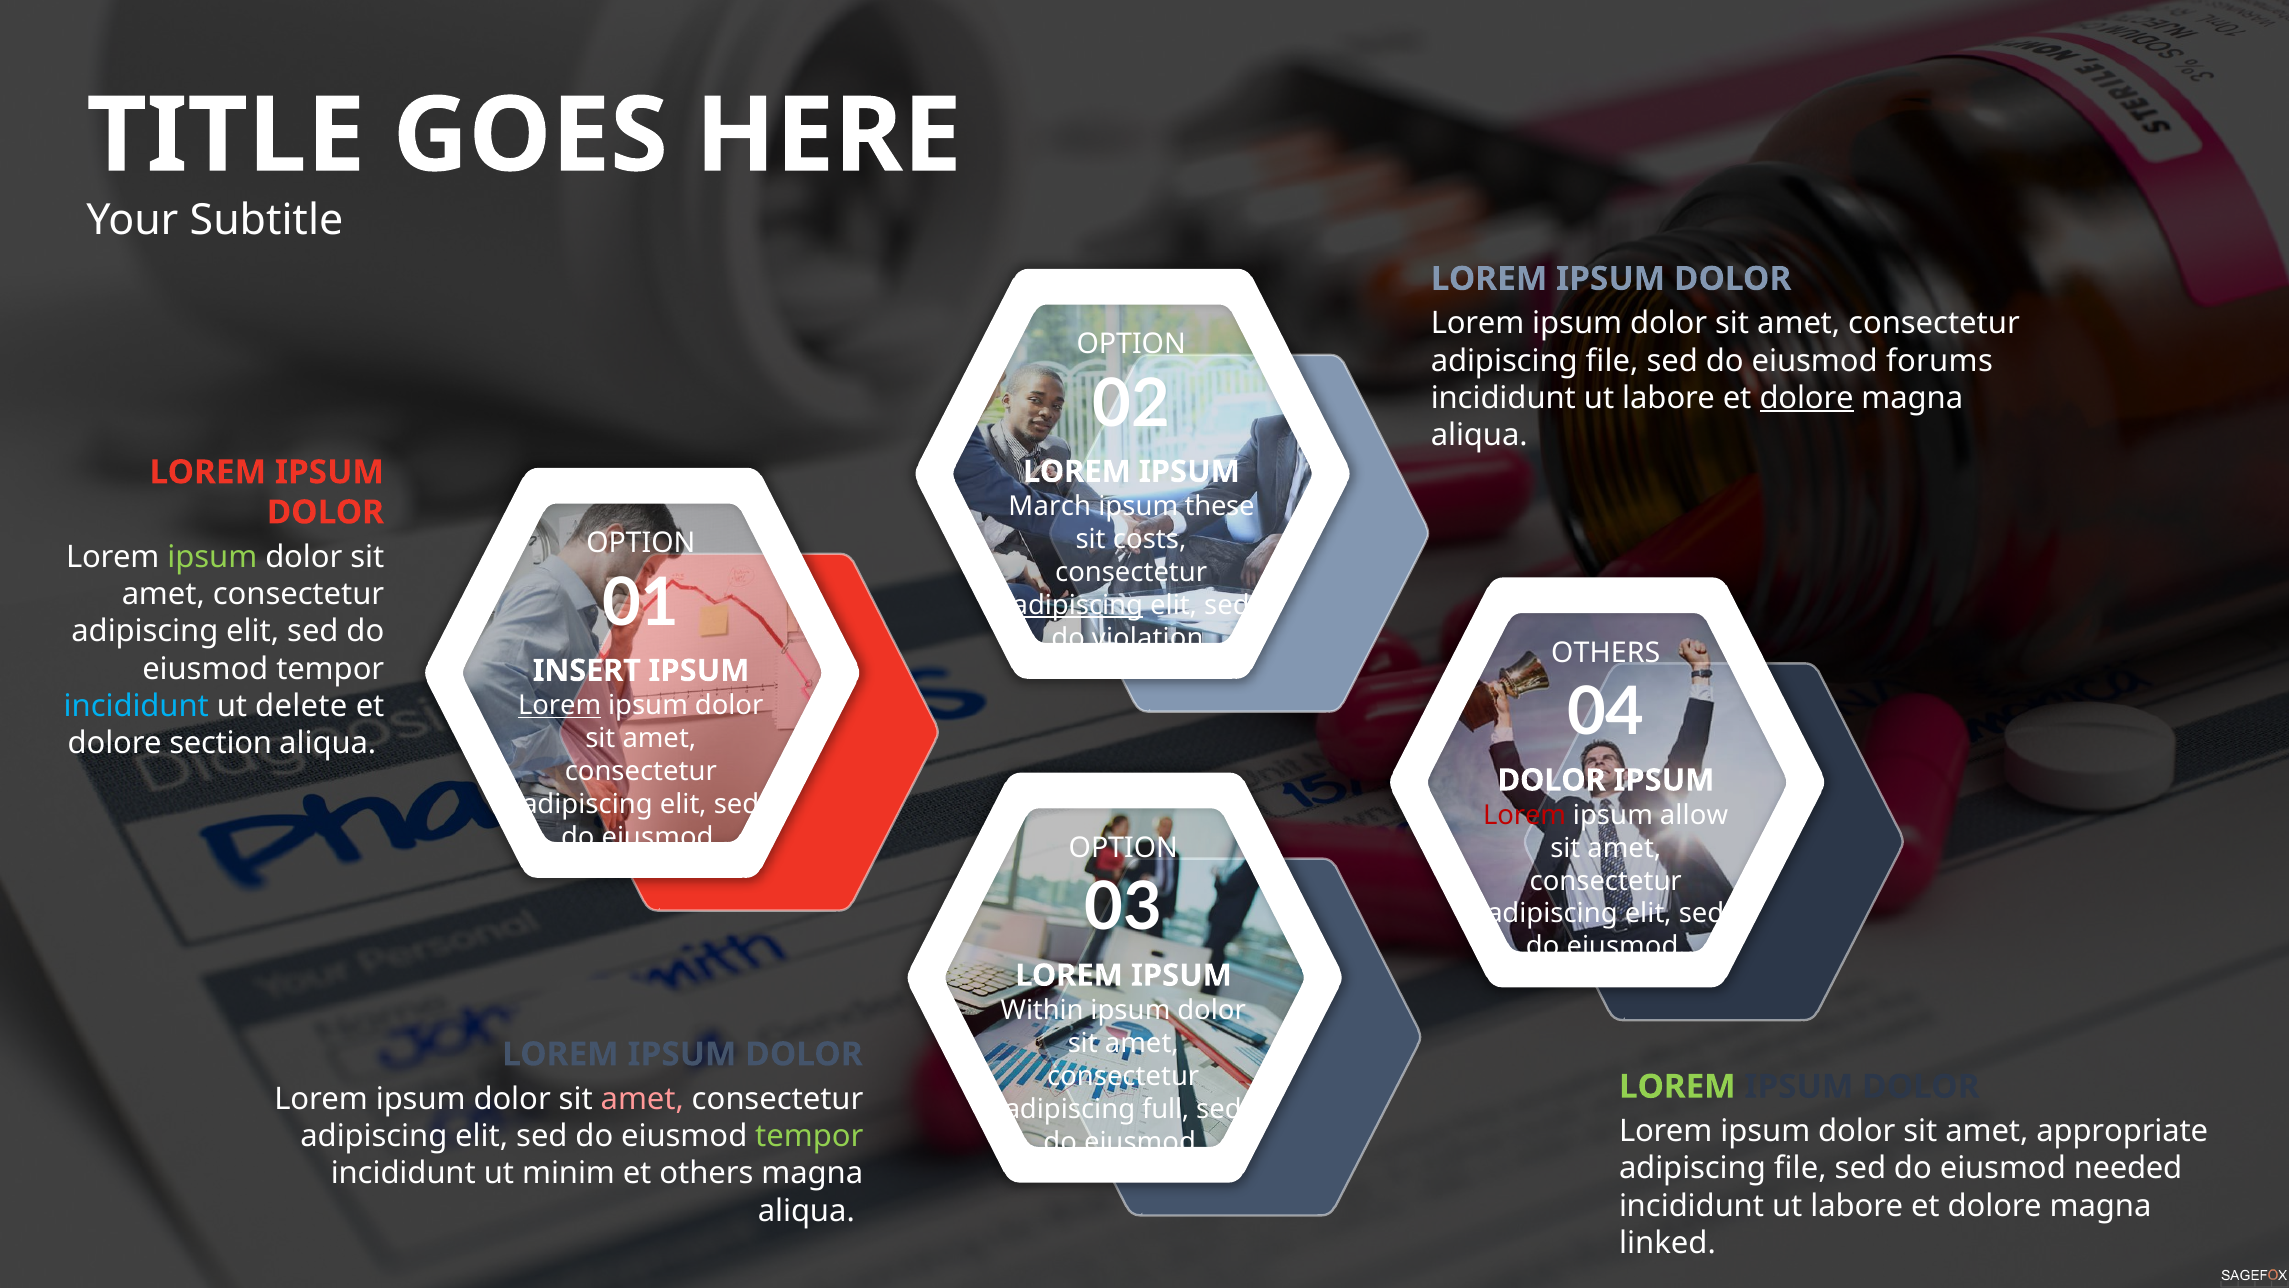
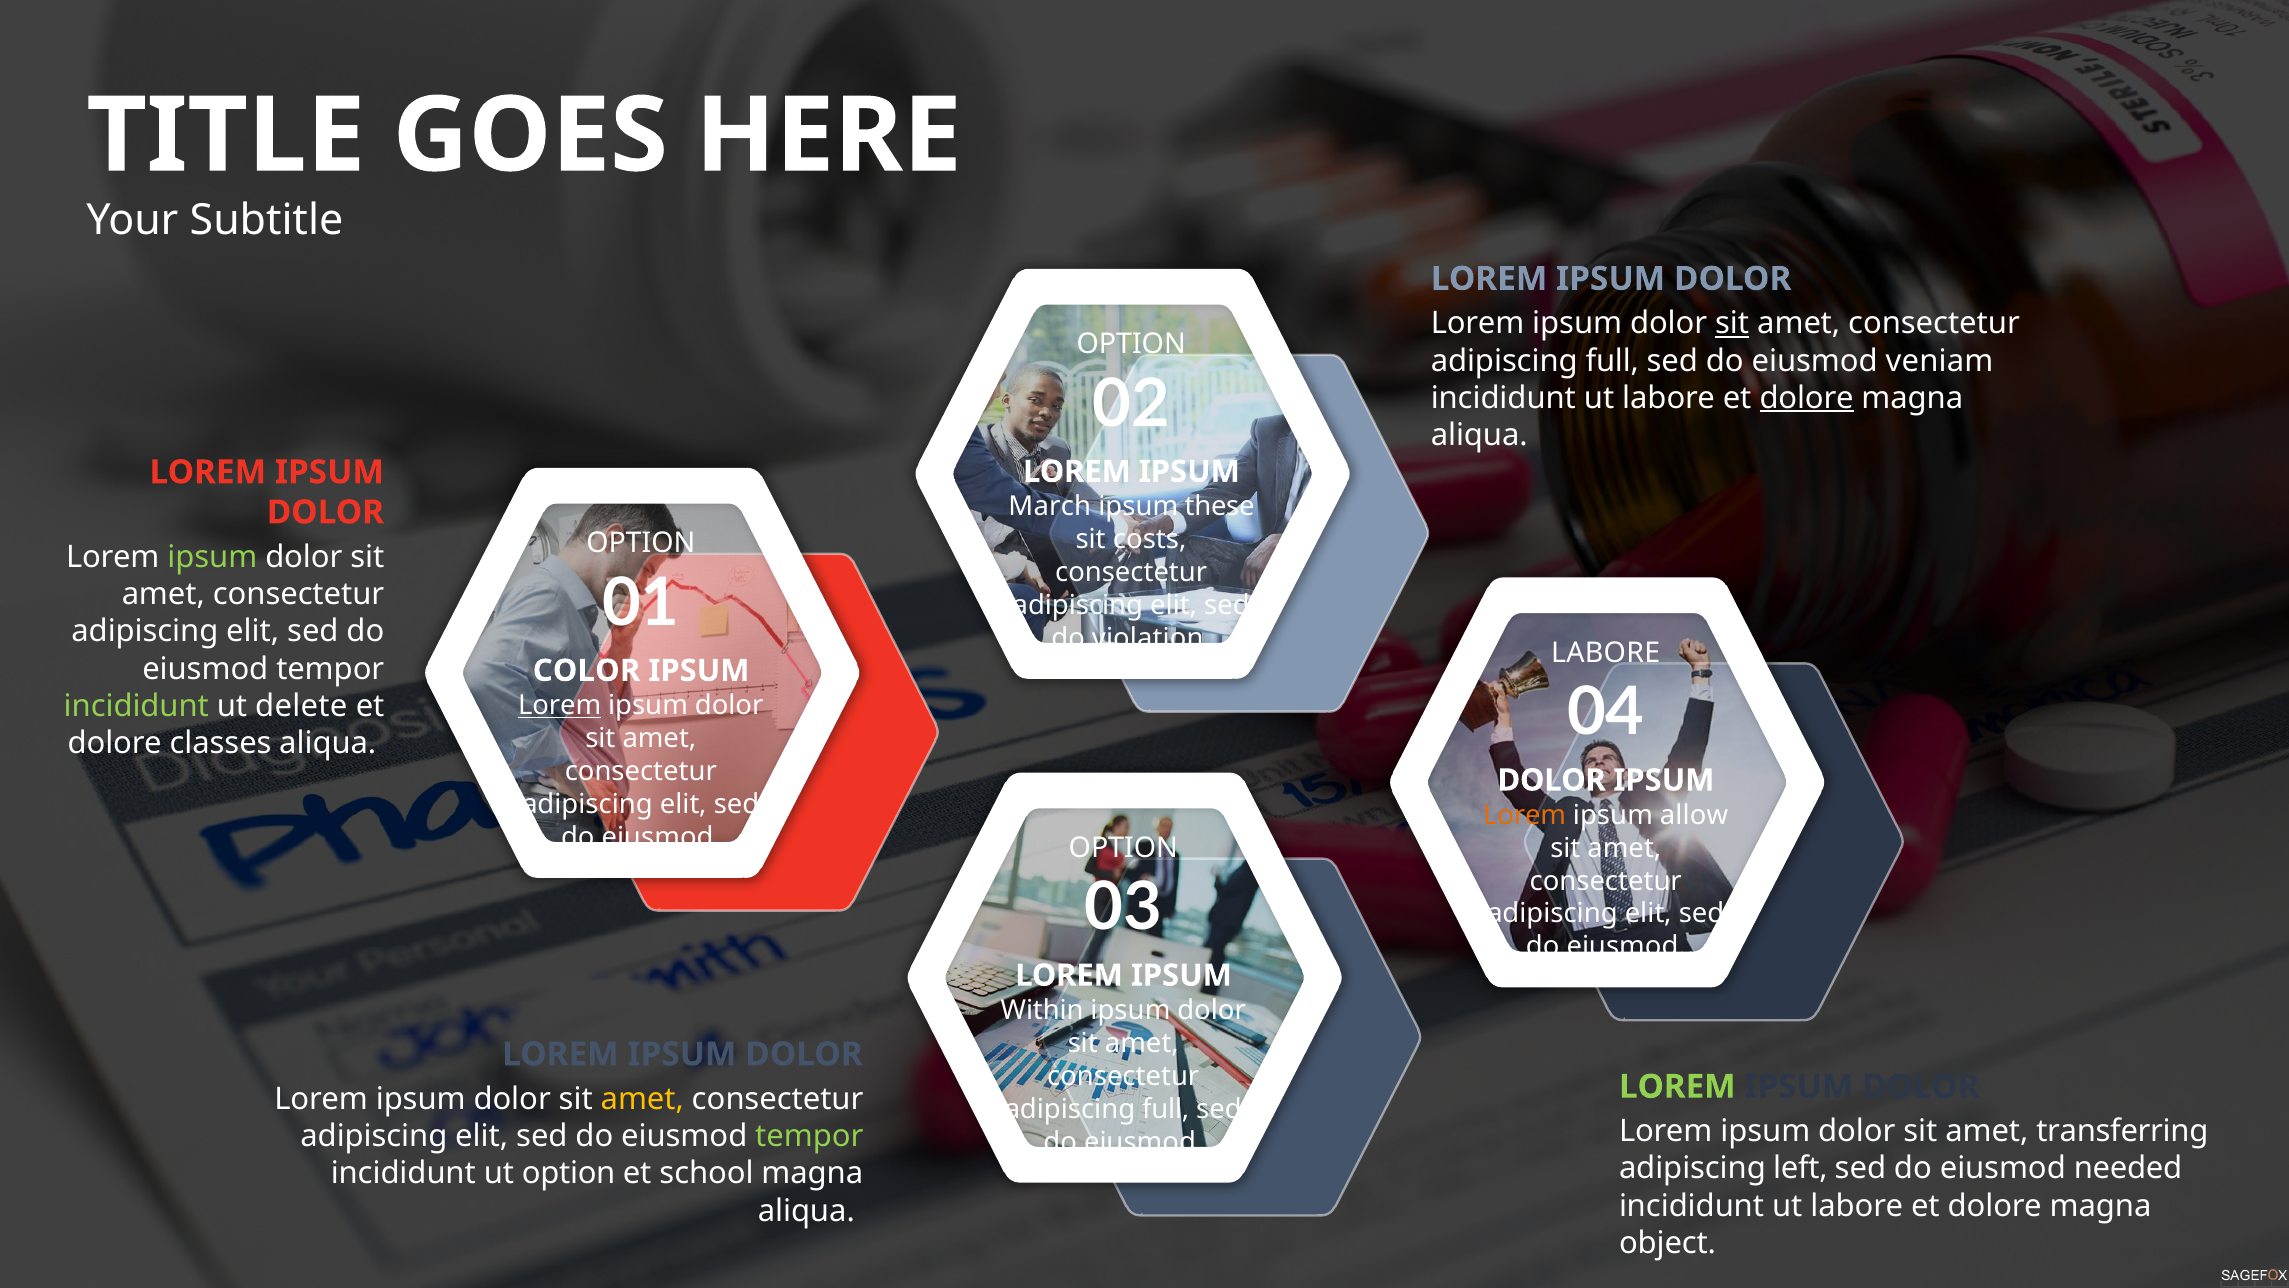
sit underline: none -> present (1732, 323)
file: file -> full (1612, 361)
forums: forums -> veniam (1940, 361)
adipiscing underline: present -> none (1078, 605)
OTHERS: OTHERS -> LABORE (1606, 652)
INSERT: INSERT -> COLOR (586, 670)
incididunt colour: light blue -> light green (136, 706)
section: section -> classes (221, 743)
Lorem colour: red -> orange (1525, 815)
amet colour: pink -> yellow (642, 1099)
appropriate: appropriate -> transferring (2122, 1131)
file: file -> left (1800, 1168)
ut minim: minim -> option (569, 1173)
et others: others -> school (707, 1173)
linked: linked -> object (1668, 1243)
